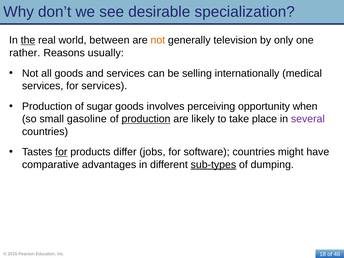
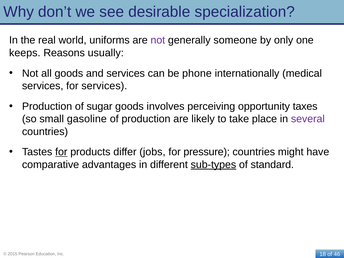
the underline: present -> none (28, 40)
between: between -> uniforms (110, 40)
not colour: orange -> purple (158, 40)
television: television -> someone (235, 40)
rather: rather -> keeps (25, 53)
selling: selling -> phone (197, 73)
when: when -> taxes (305, 106)
production underline: present -> none (146, 119)
software: software -> pressure (207, 152)
dumping: dumping -> standard (272, 165)
